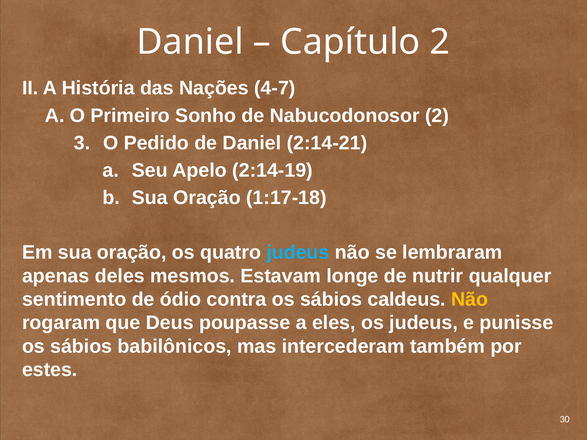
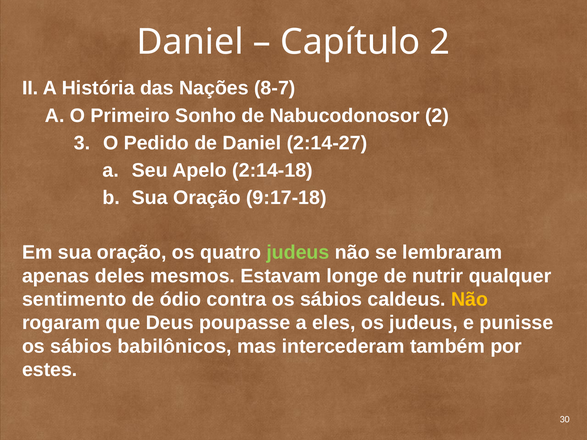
4-7: 4-7 -> 8-7 (275, 88)
2:14-21: 2:14-21 -> 2:14-27 (327, 143)
2:14-19: 2:14-19 -> 2:14-18 (273, 170)
1:17-18: 1:17-18 -> 9:17-18 (286, 198)
judeus colour: light blue -> light green (298, 253)
